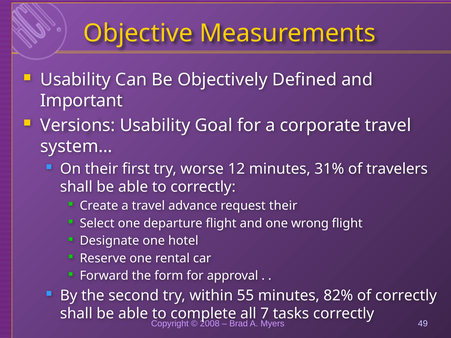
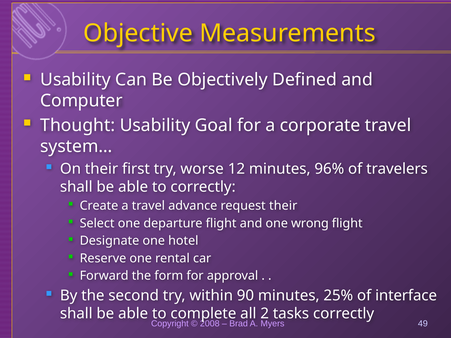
Important: Important -> Computer (81, 101)
Versions: Versions -> Thought (78, 125)
31%: 31% -> 96% (329, 169)
55: 55 -> 90 (245, 296)
82%: 82% -> 25% (338, 296)
of correctly: correctly -> interface (406, 296)
7: 7 -> 2 (265, 314)
